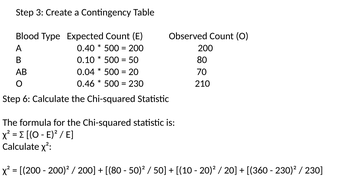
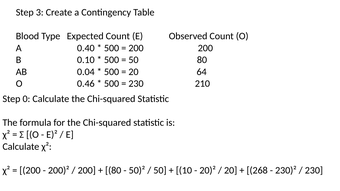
70: 70 -> 64 (202, 72)
6: 6 -> 0 (26, 99)
360: 360 -> 268 (257, 171)
